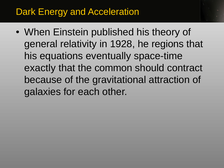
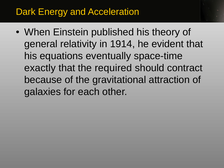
1928: 1928 -> 1914 (122, 44)
regions: regions -> evident (168, 44)
common: common -> required (113, 68)
